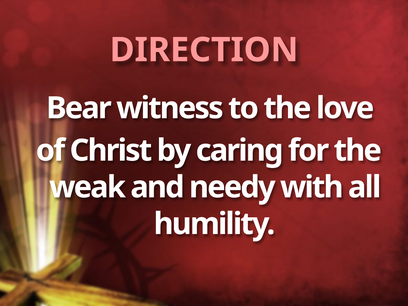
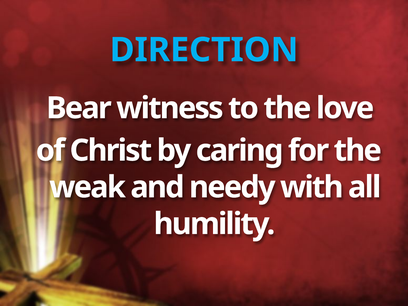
DIRECTION colour: pink -> light blue (204, 50)
